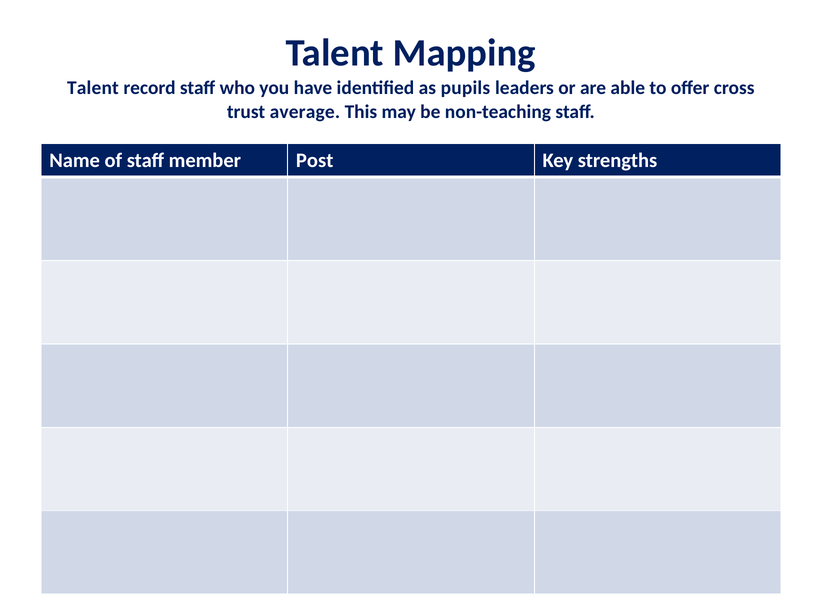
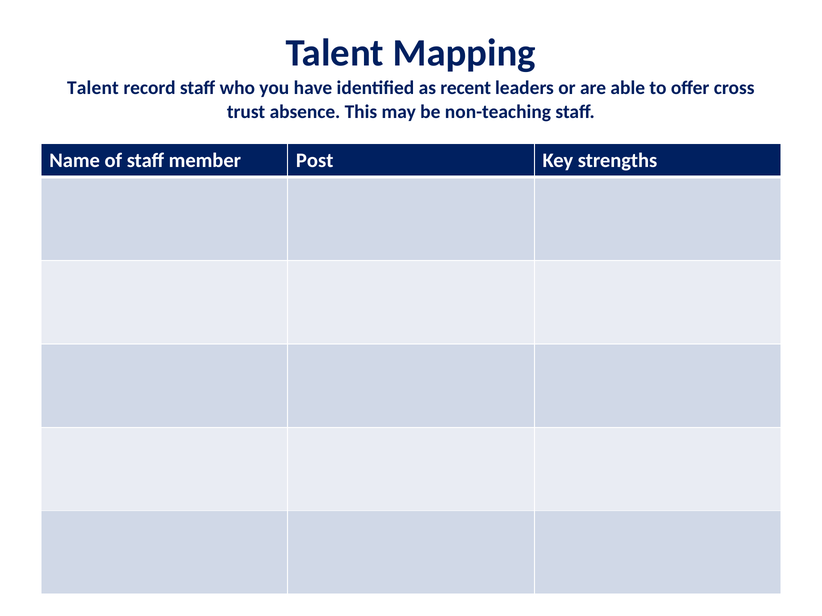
pupils: pupils -> recent (466, 88)
average: average -> absence (305, 112)
